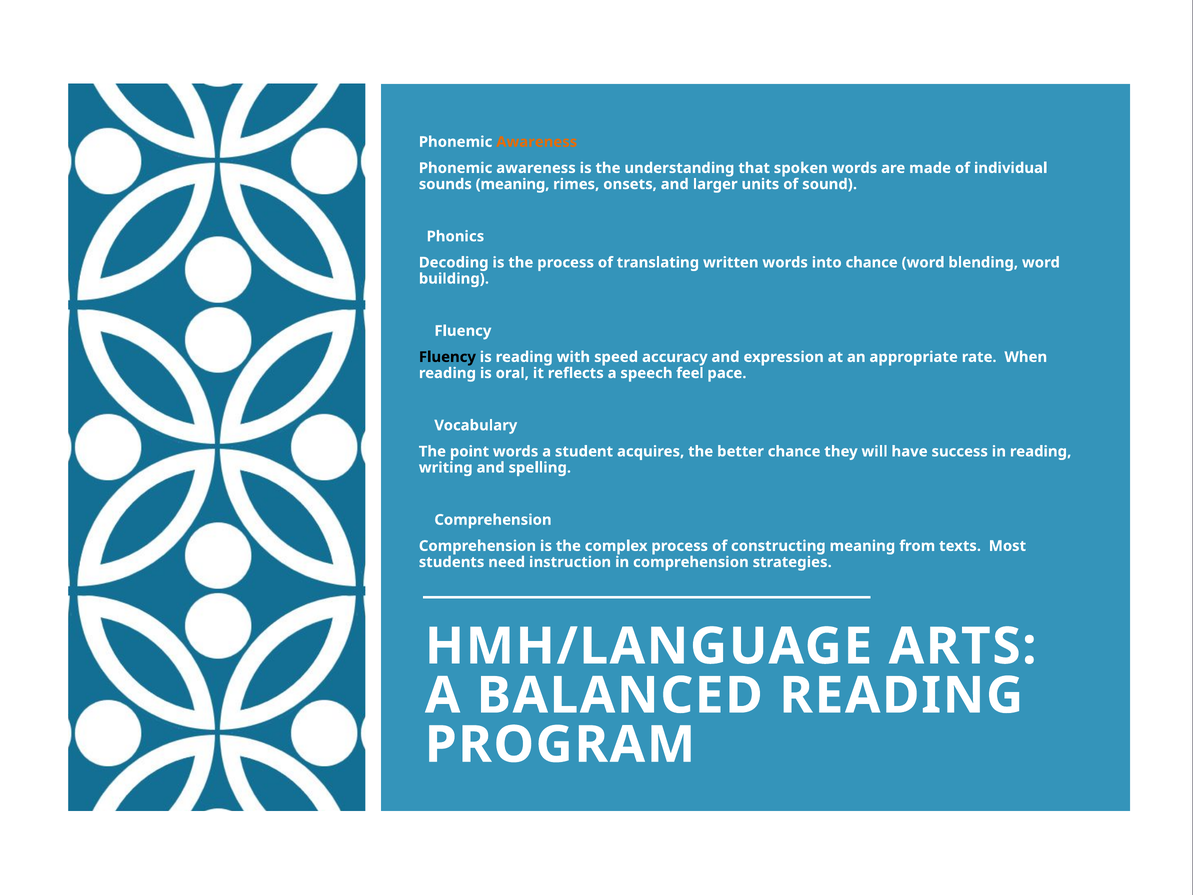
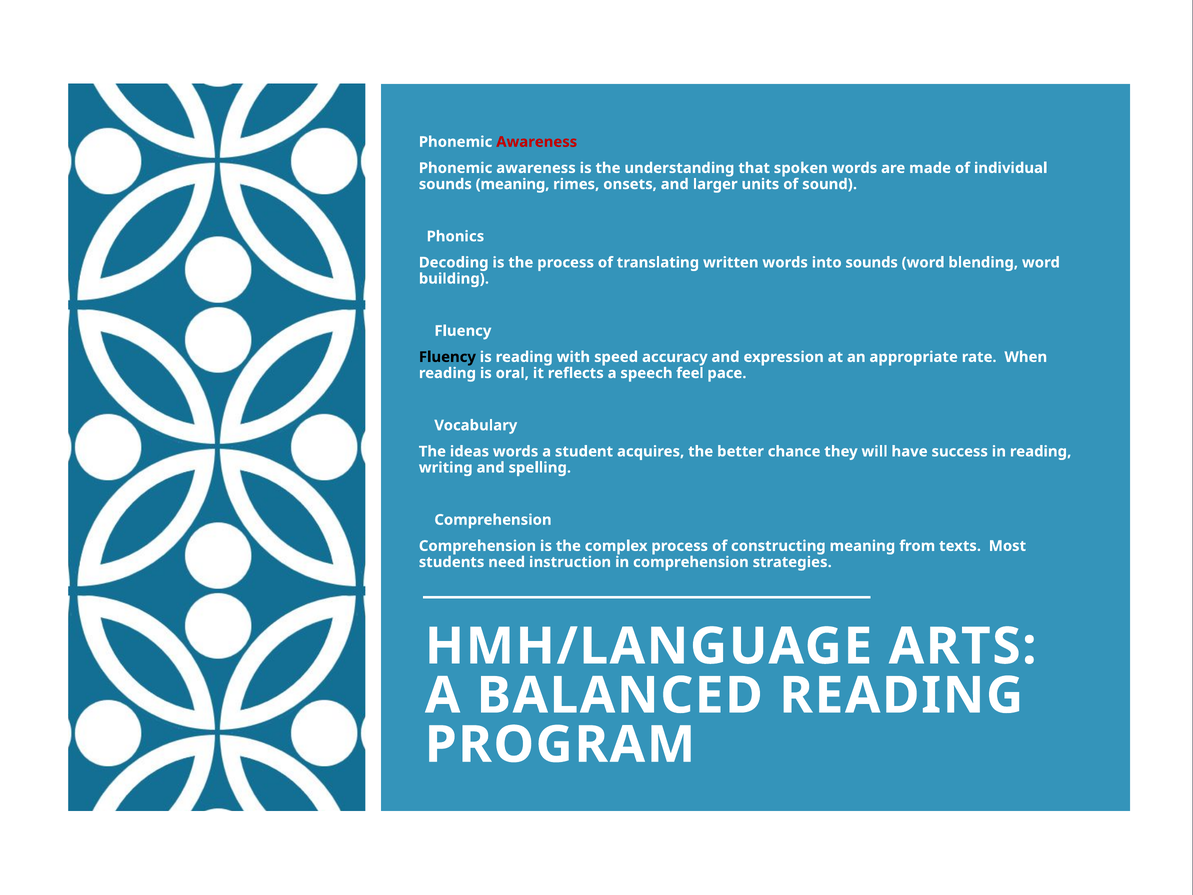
Awareness colour: orange -> red (537, 142)
into chance: chance -> sounds (872, 262)
point: point -> ideas (469, 451)
